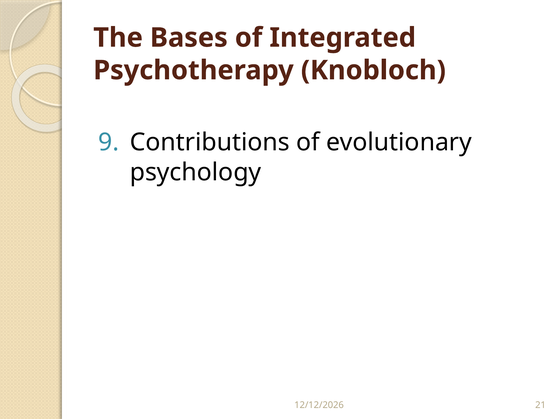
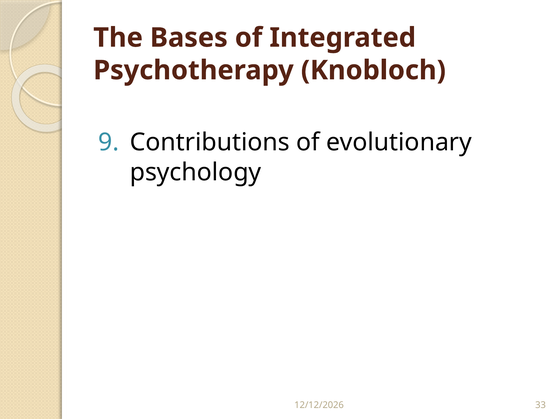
21: 21 -> 33 (541, 405)
